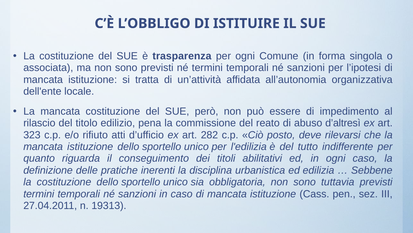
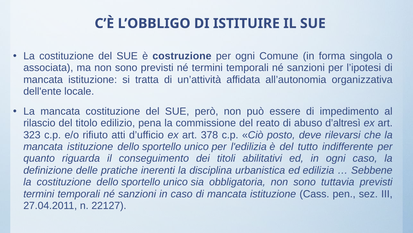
trasparenza: trasparenza -> costruzione (182, 56)
282: 282 -> 378 (209, 135)
19313: 19313 -> 22127 (109, 205)
